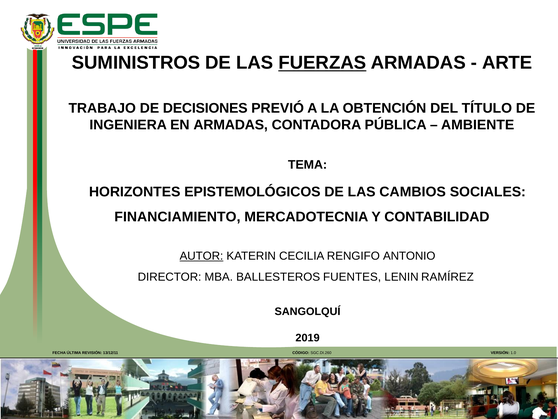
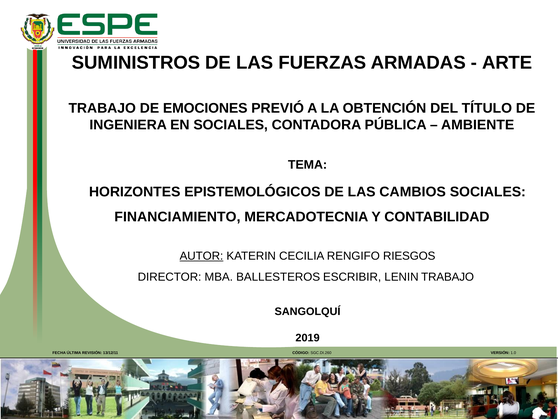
FUERZAS underline: present -> none (322, 63)
DECISIONES: DECISIONES -> EMOCIONES (205, 108)
EN ARMADAS: ARMADAS -> SOCIALES (231, 125)
ANTONIO: ANTONIO -> RIESGOS (409, 256)
FUENTES: FUENTES -> ESCRIBIR (352, 277)
LENIN RAMÍREZ: RAMÍREZ -> TRABAJO (448, 277)
